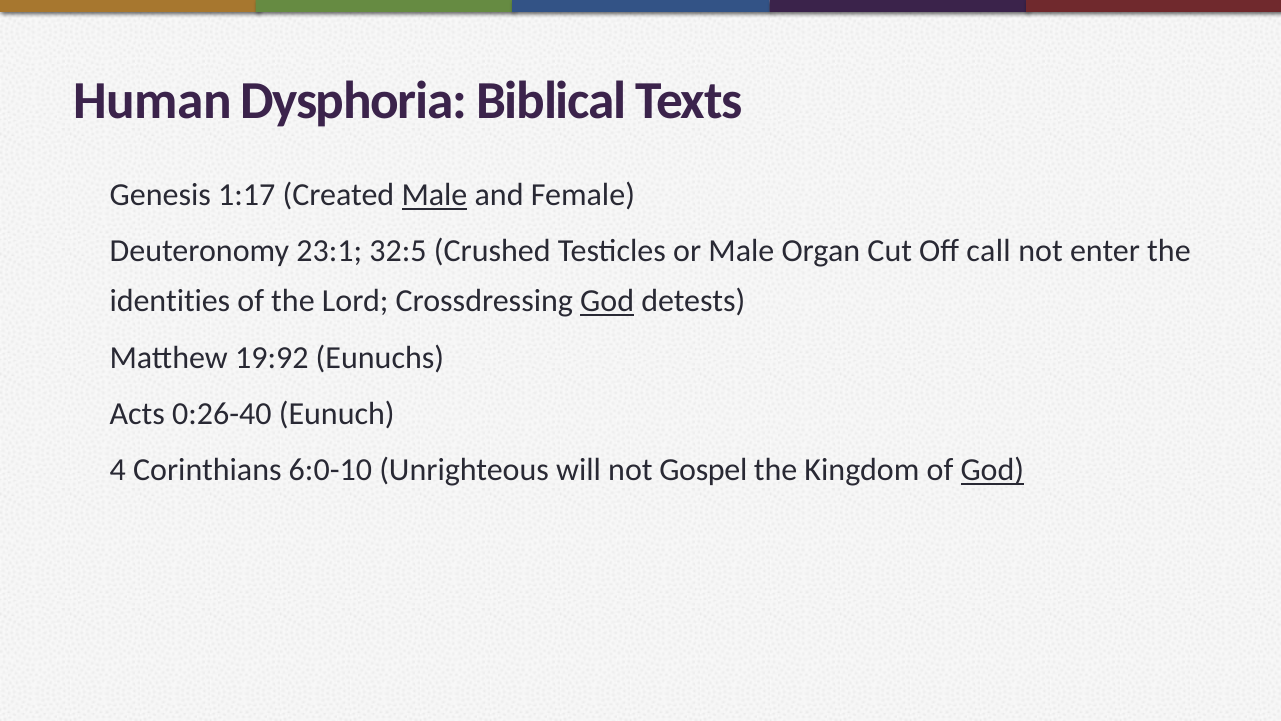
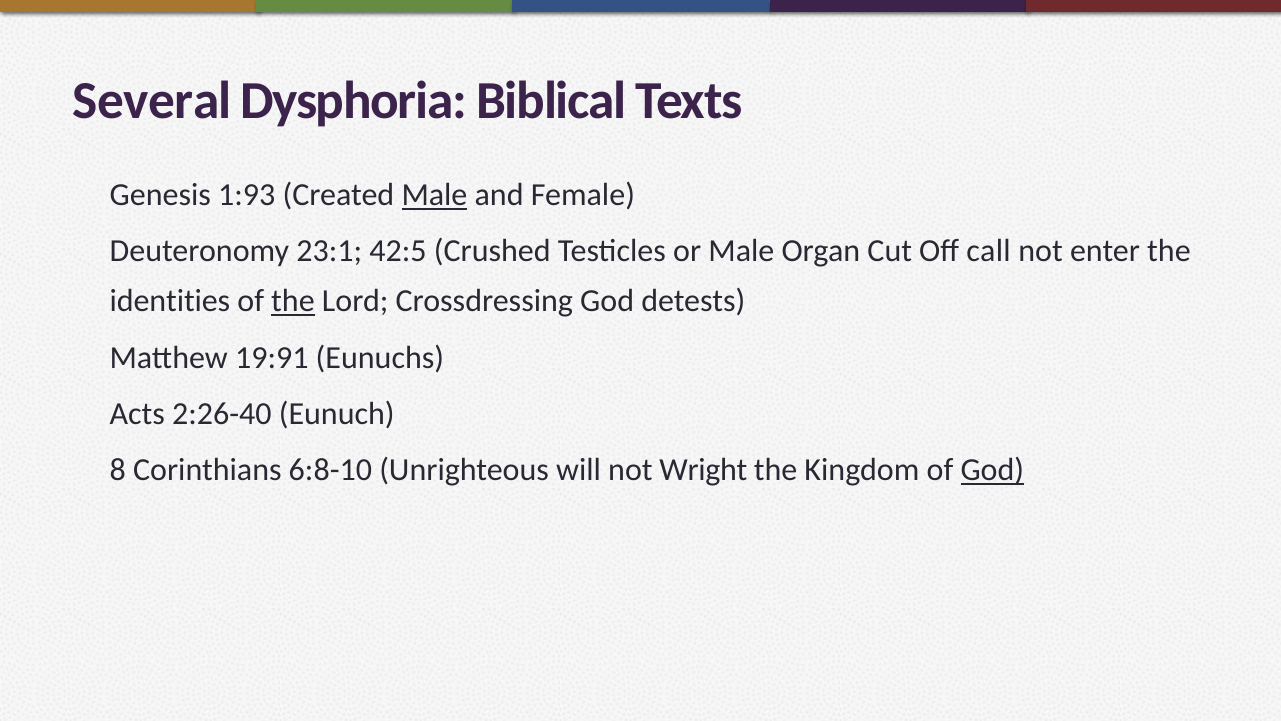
Human: Human -> Several (152, 101)
1:17: 1:17 -> 1:93 (247, 195)
32:5: 32:5 -> 42:5 (398, 251)
the underline: none -> present (293, 301)
God underline: present -> none (607, 301)
19:92: 19:92 -> 19:91 (272, 357)
0:26-40: 0:26-40 -> 2:26-40 (222, 414)
4: 4 -> 8 (118, 470)
6:0-10: 6:0-10 -> 6:8-10 (330, 470)
Gospel: Gospel -> Wright (703, 470)
